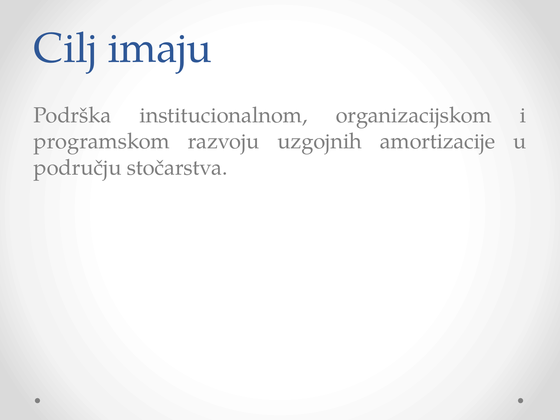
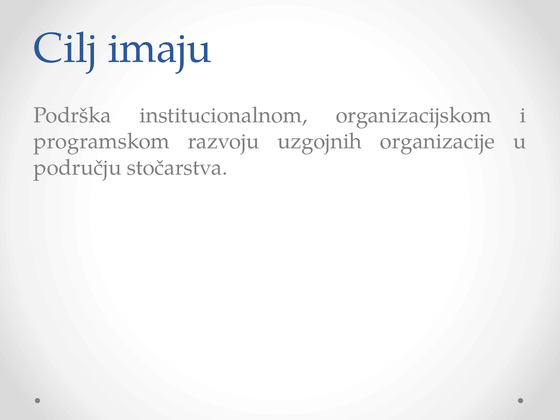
amortizacije: amortizacije -> organizacije (437, 141)
